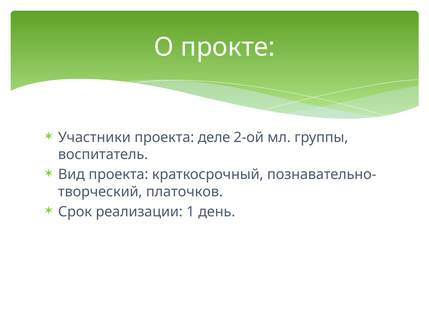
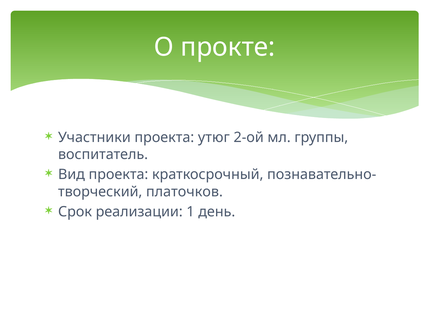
деле: деле -> утюг (214, 137)
